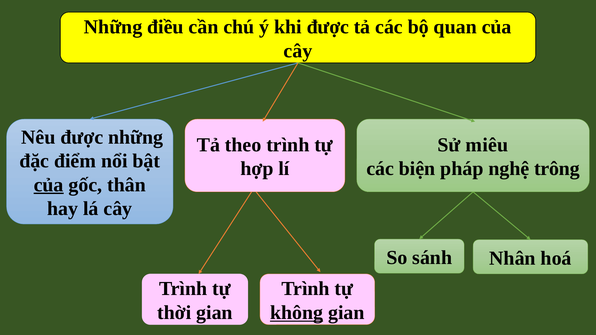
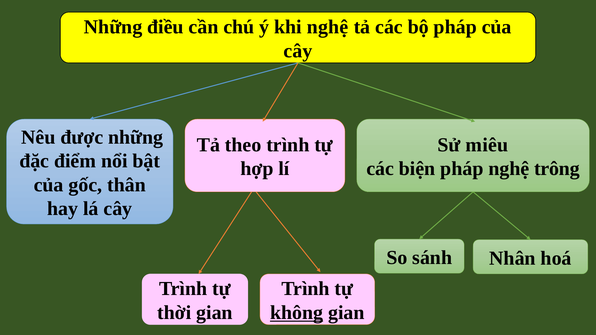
khi được: được -> nghệ (328, 27)
bộ quan: quan -> pháp (455, 27)
của underline: present -> none (49, 185)
